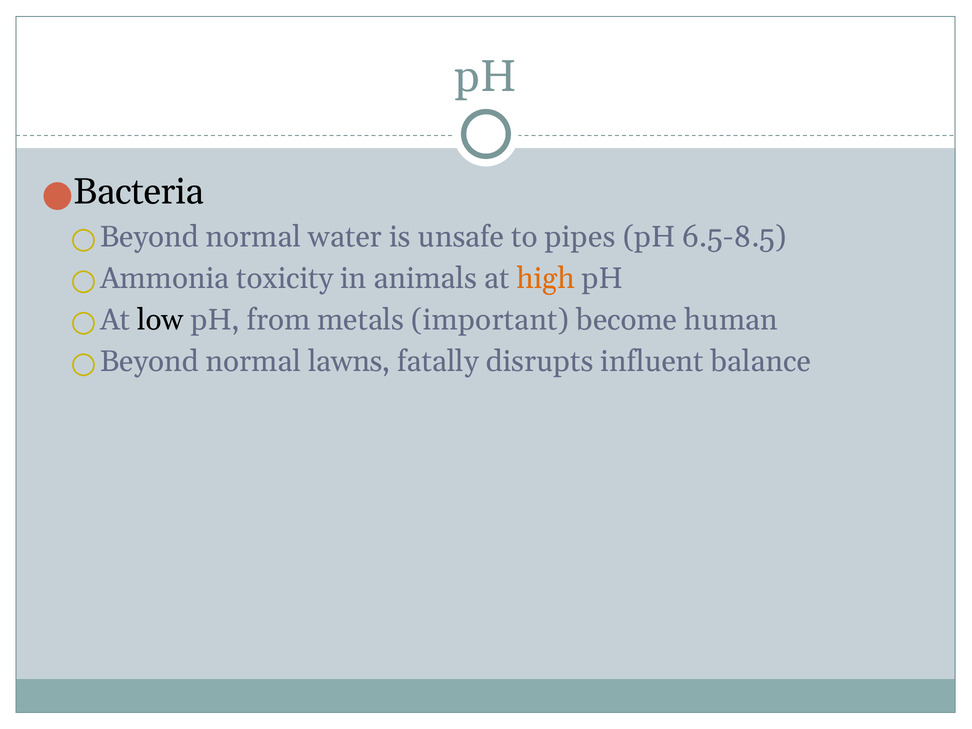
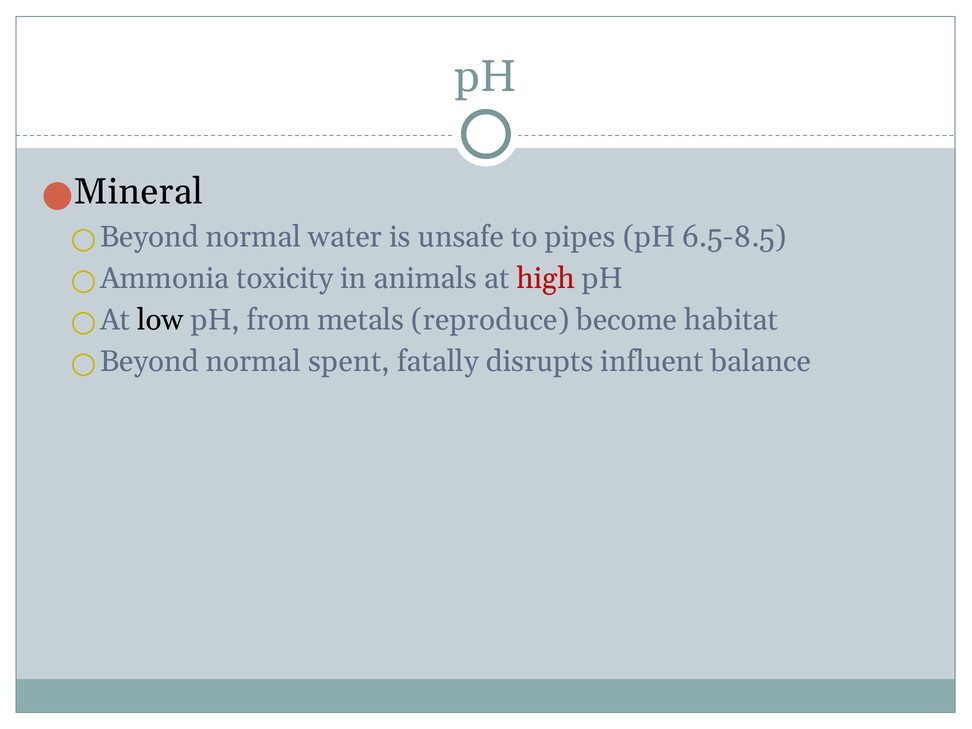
Bacteria: Bacteria -> Mineral (138, 192)
high colour: orange -> red (546, 278)
important: important -> reproduce (490, 320)
human: human -> habitat (731, 320)
lawns: lawns -> spent (349, 361)
